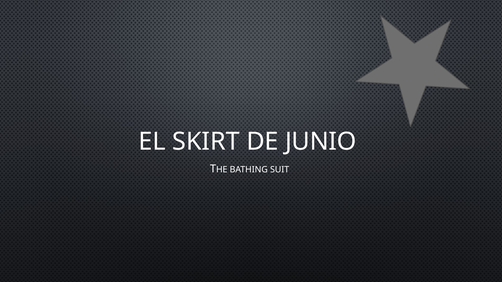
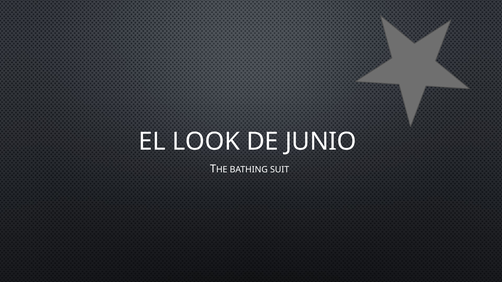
SKIRT: SKIRT -> LOOK (206, 142)
